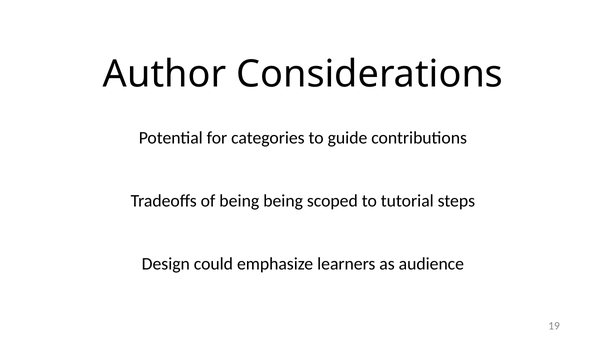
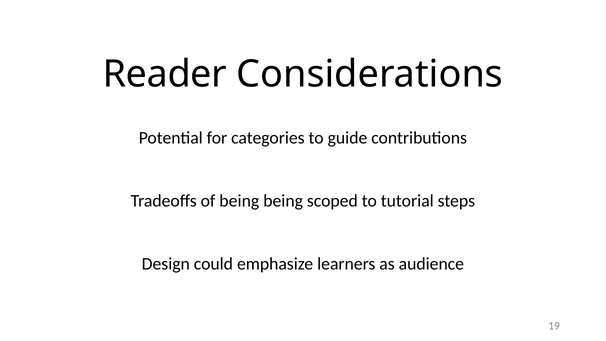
Author: Author -> Reader (165, 74)
